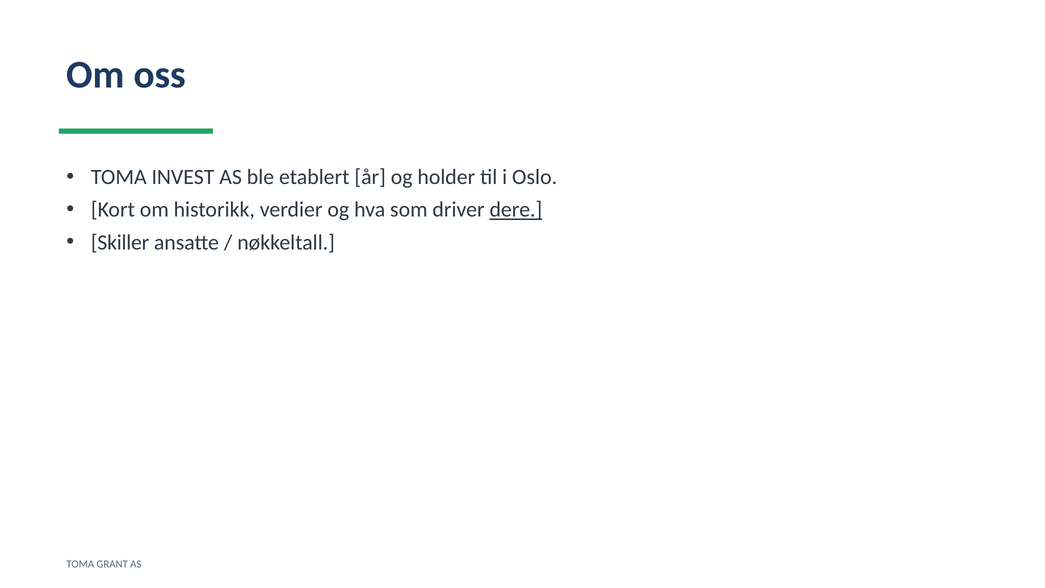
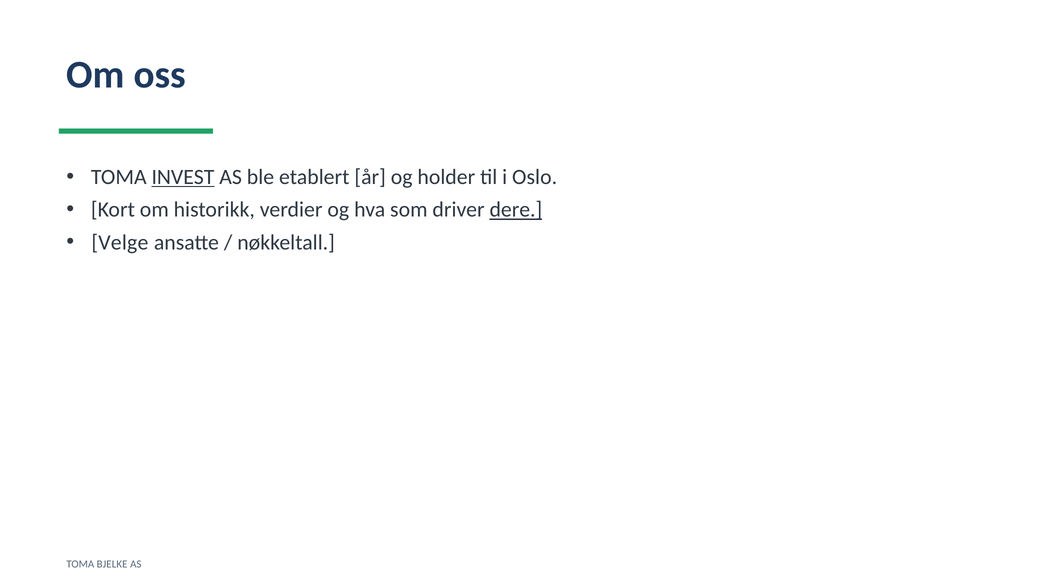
INVEST underline: none -> present (183, 177)
Skiller: Skiller -> Velge (120, 242)
GRANT: GRANT -> BJELKE (112, 564)
